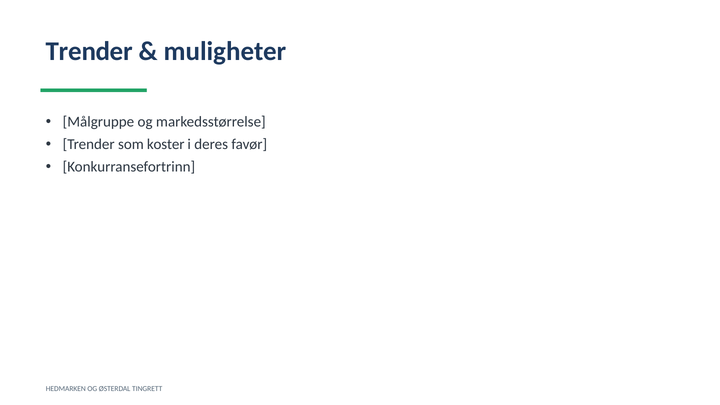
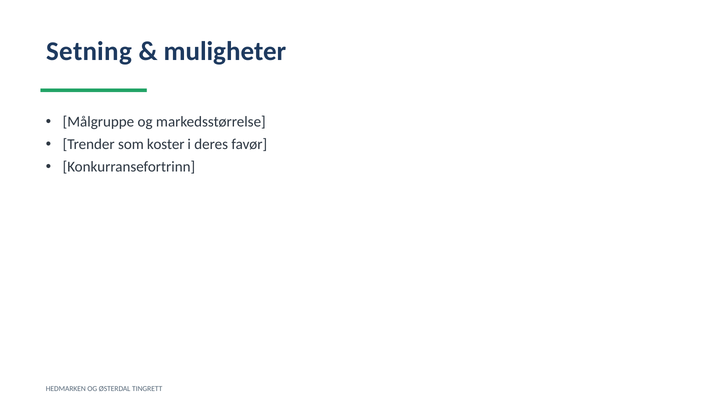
Trender: Trender -> Setning (89, 51)
